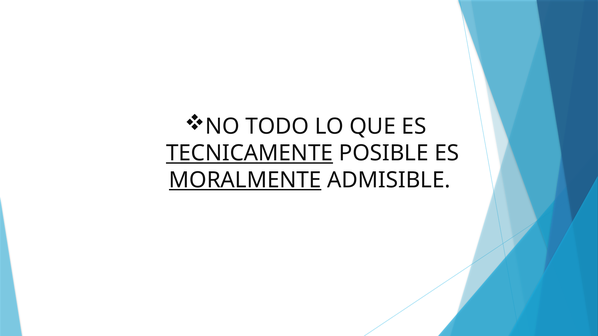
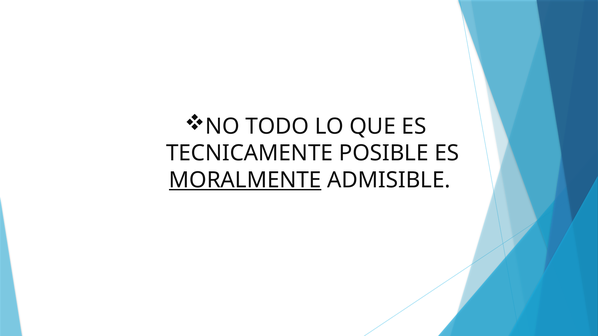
TECNICAMENTE underline: present -> none (250, 153)
